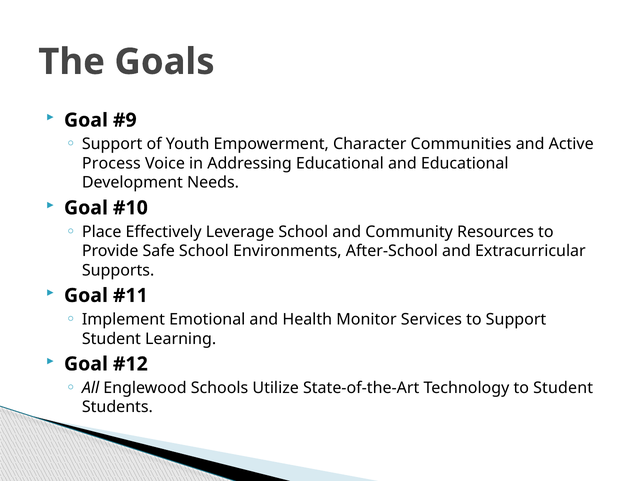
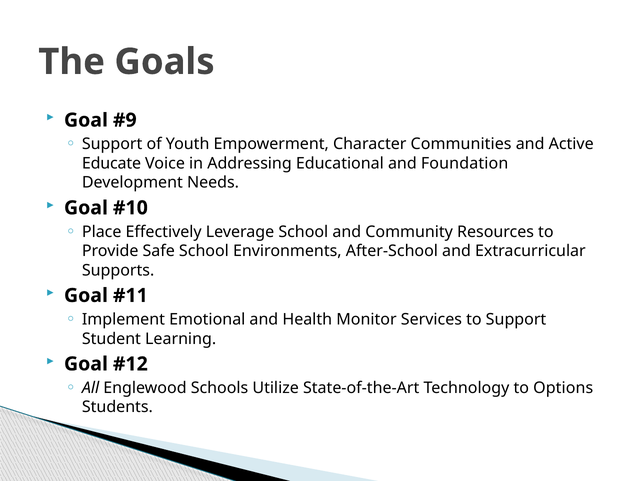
Process: Process -> Educate (112, 163)
and Educational: Educational -> Foundation (465, 163)
to Student: Student -> Options (563, 388)
